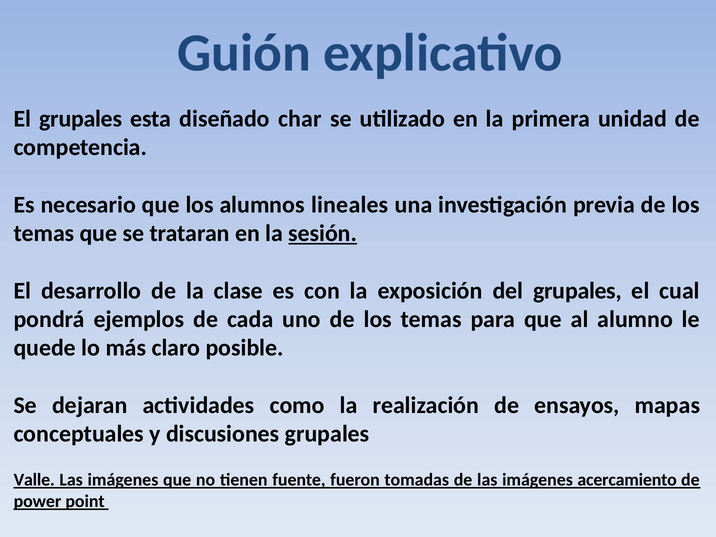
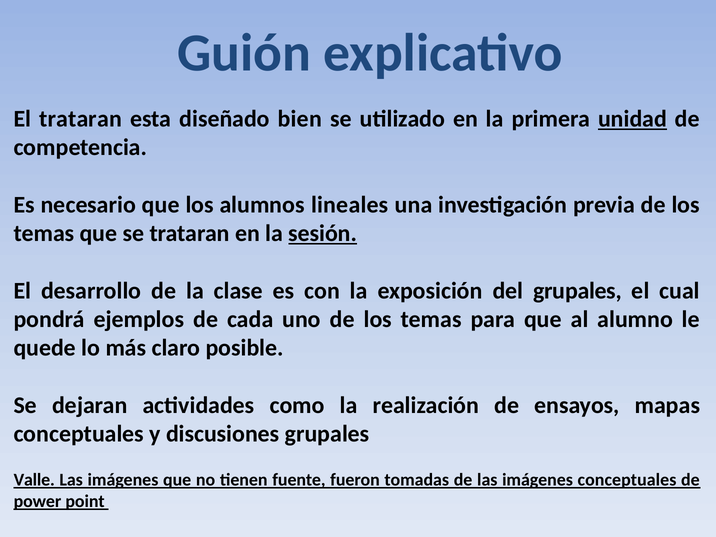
El grupales: grupales -> trataran (81, 119)
char: char -> bien (300, 119)
unidad underline: none -> present (632, 119)
imágenes acercamiento: acercamiento -> conceptuales (627, 480)
